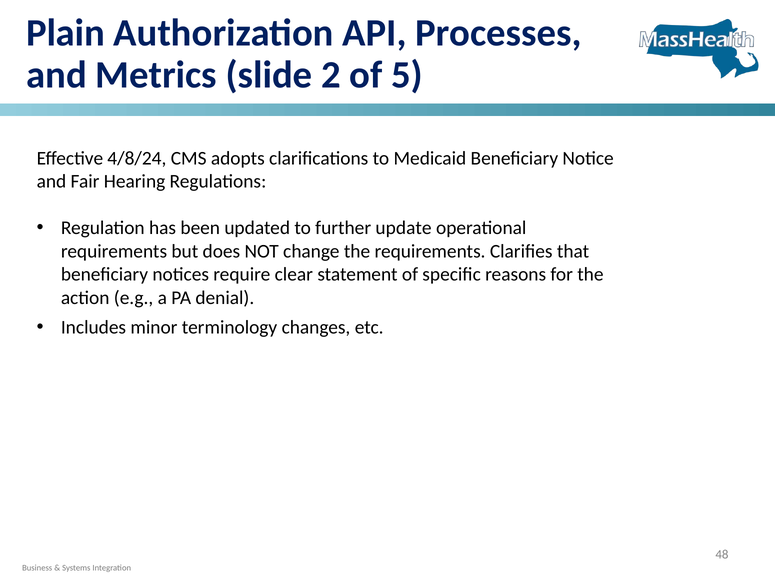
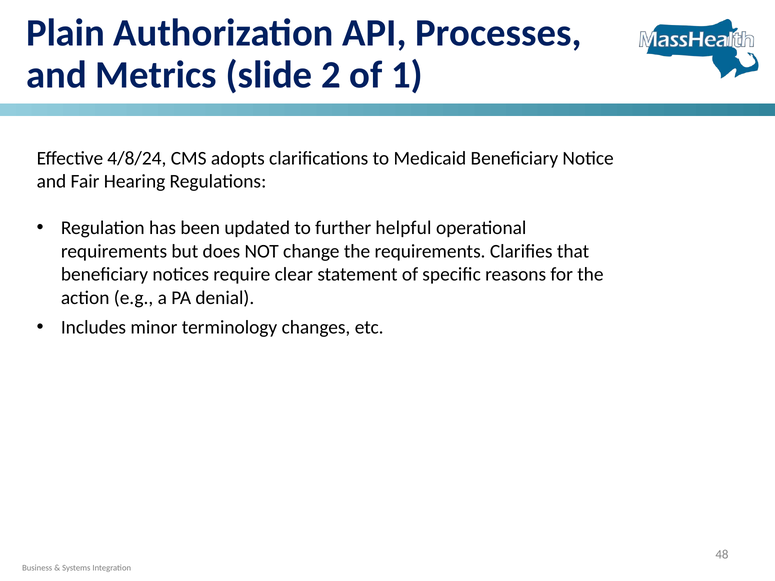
5: 5 -> 1 (407, 75)
update: update -> helpful (403, 228)
